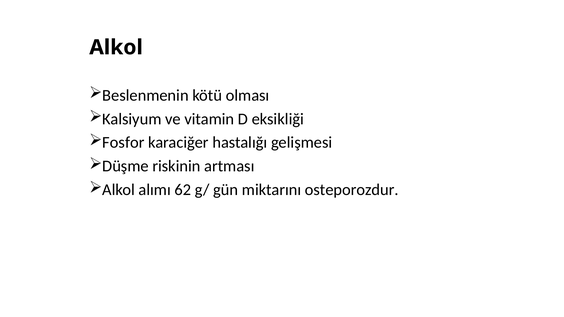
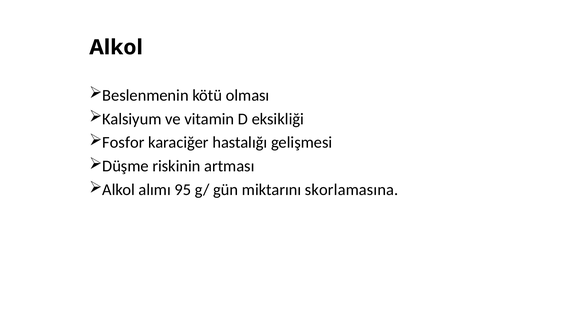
62: 62 -> 95 (183, 190)
osteporozdur: osteporozdur -> skorlamasına (352, 190)
